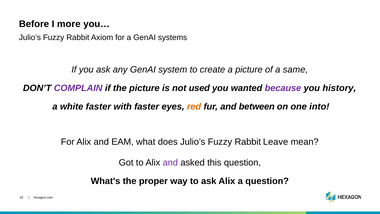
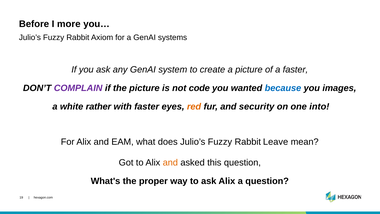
a same: same -> faster (295, 70)
used: used -> code (199, 88)
because colour: purple -> blue (283, 88)
history: history -> images (339, 88)
white faster: faster -> rather (98, 106)
between: between -> security (257, 106)
and colour: purple -> orange (170, 163)
